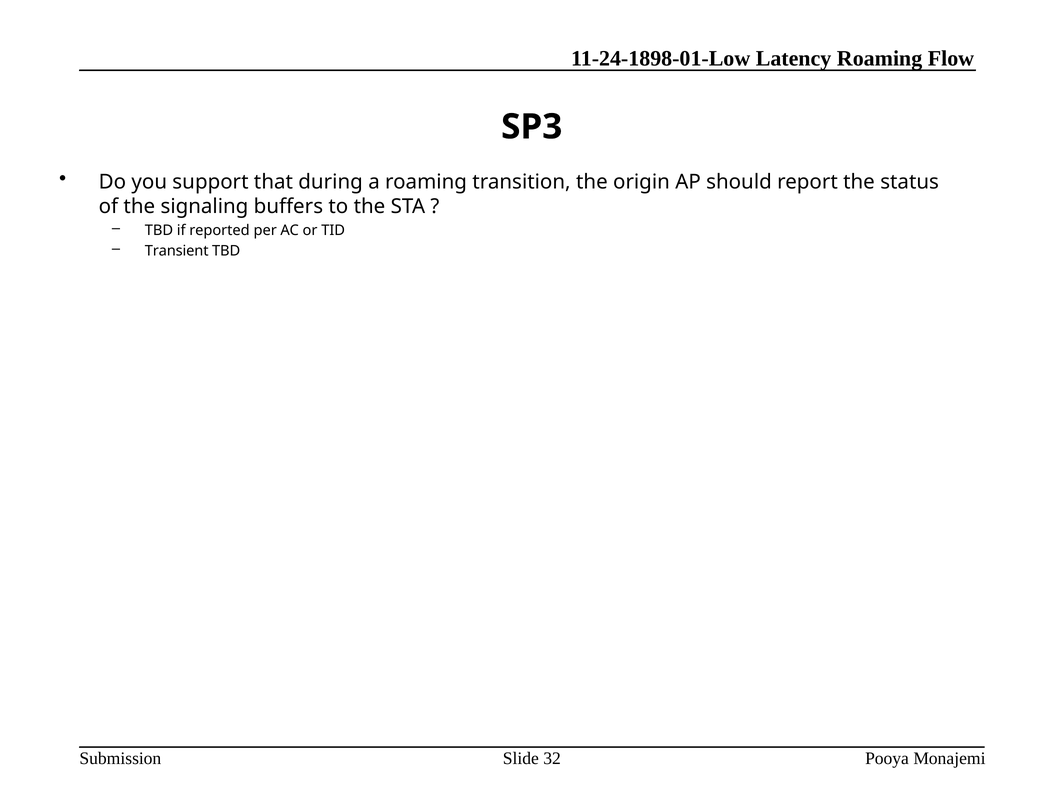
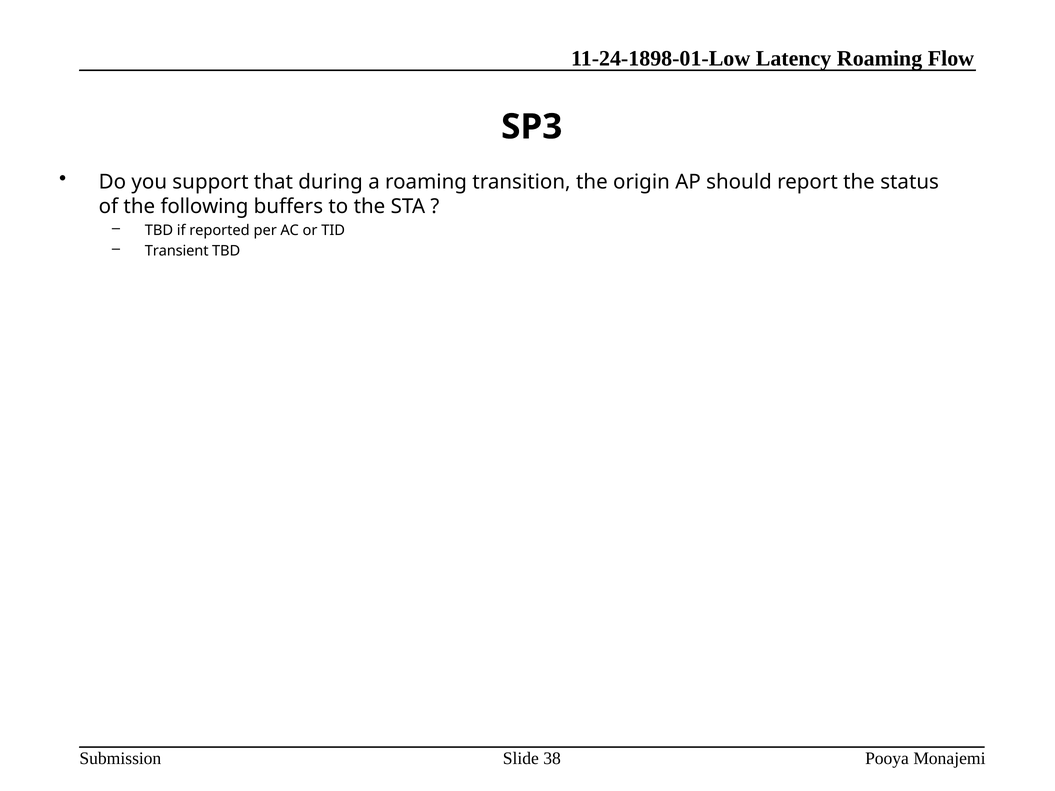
signaling: signaling -> following (205, 207)
32: 32 -> 38 (552, 759)
